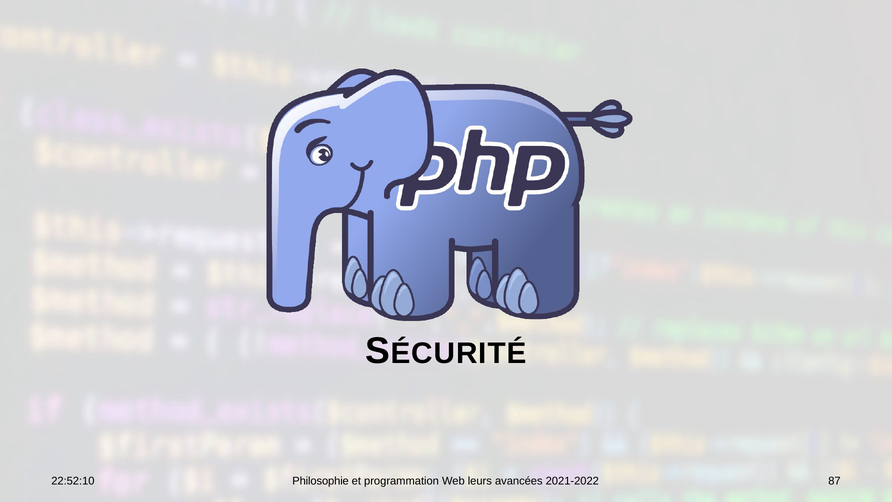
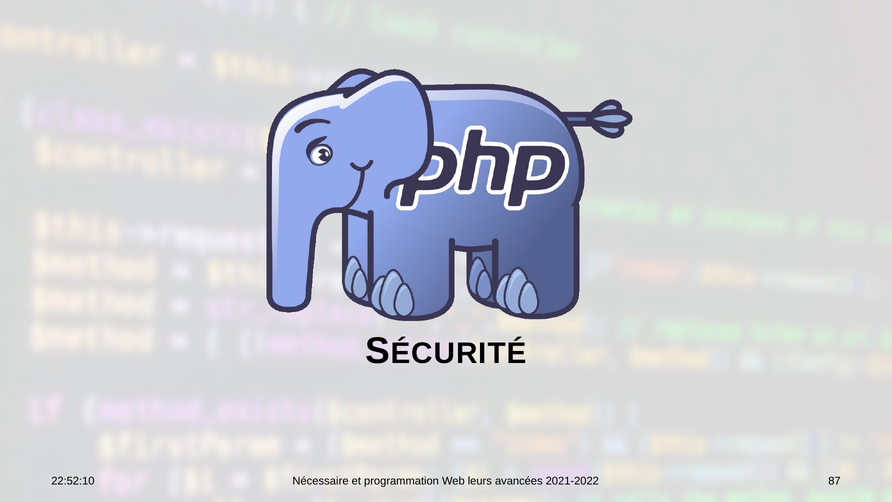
Philosophie: Philosophie -> Nécessaire (320, 481)
